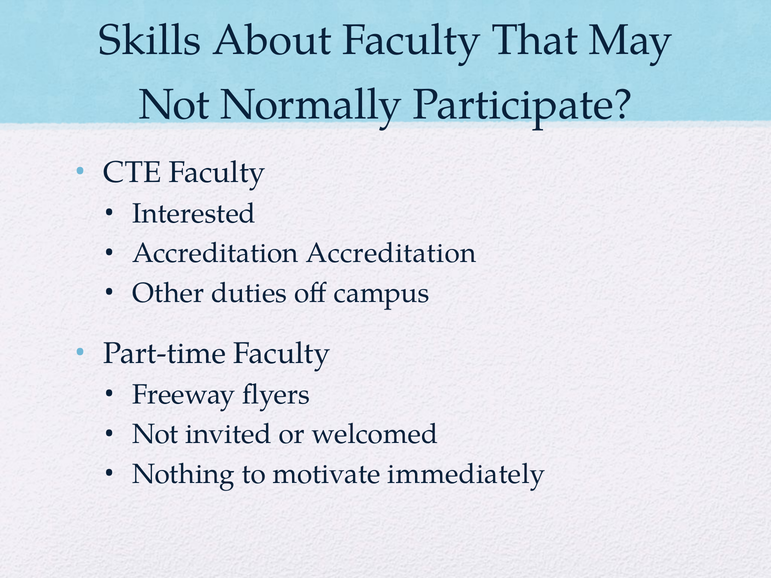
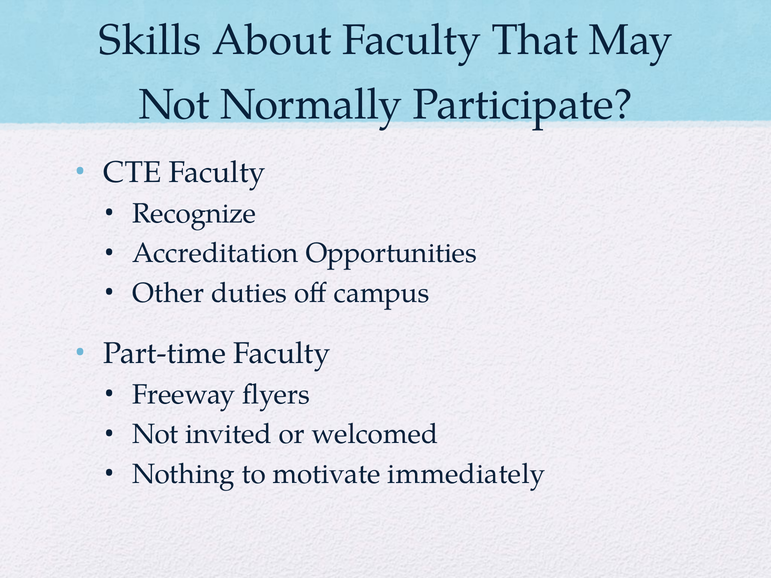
Interested: Interested -> Recognize (194, 213)
Accreditation Accreditation: Accreditation -> Opportunities (391, 253)
